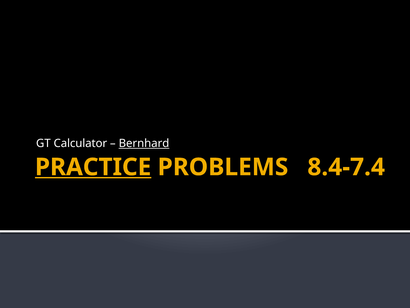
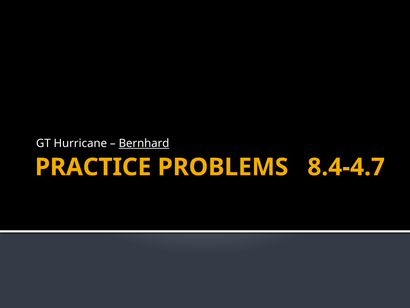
Calculator: Calculator -> Hurricane (80, 143)
PRACTICE underline: present -> none (93, 167)
8.4-7.4: 8.4-7.4 -> 8.4-4.7 (346, 167)
